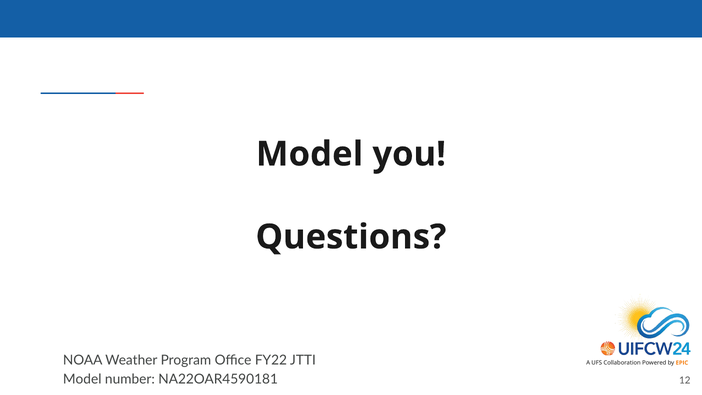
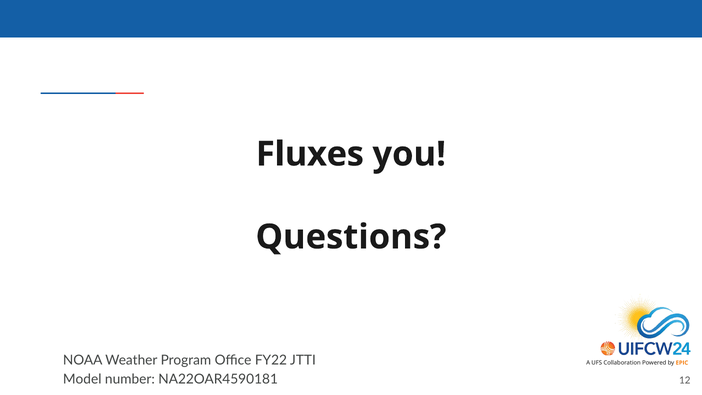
Model: Model -> Fluxes (310, 154)
